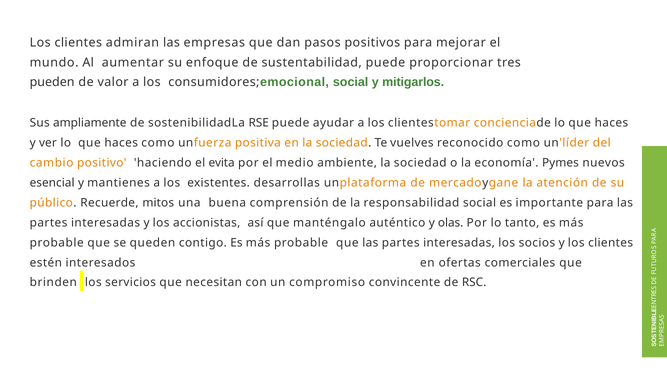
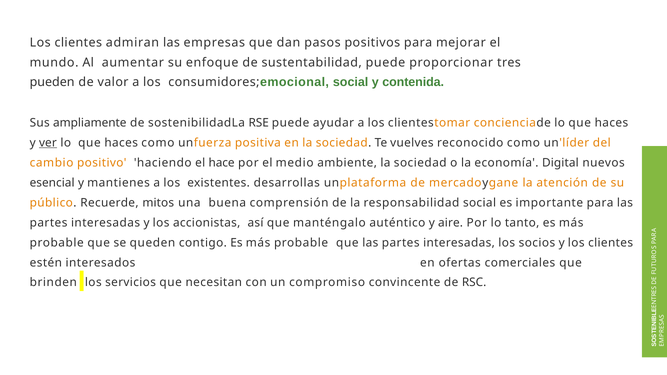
mitigarlos: mitigarlos -> contenida (413, 82)
ver underline: none -> present (48, 143)
evita: evita -> hace (222, 163)
Pymes: Pymes -> Digital (560, 163)
olas: olas -> aire (451, 223)
